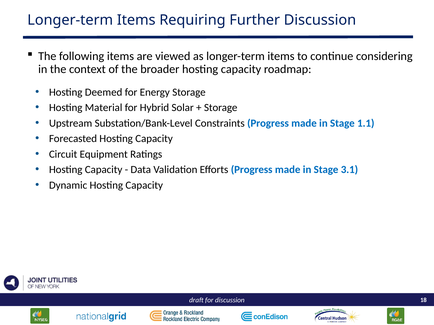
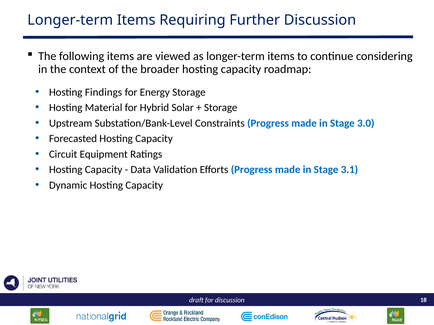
Deemed: Deemed -> Findings (104, 92)
1.1: 1.1 -> 3.0 (366, 123)
